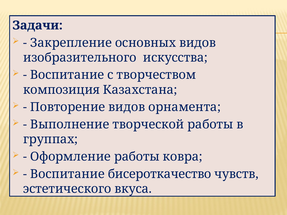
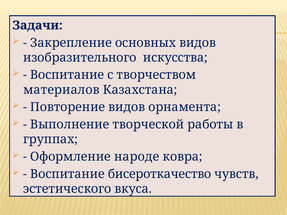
композиция: композиция -> материалов (61, 90)
Оформление работы: работы -> народе (137, 157)
